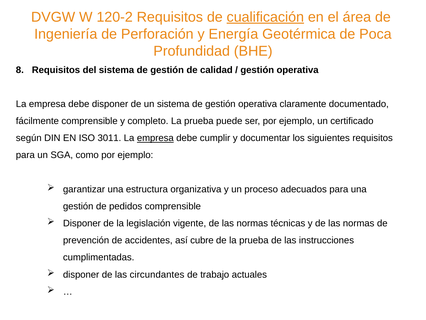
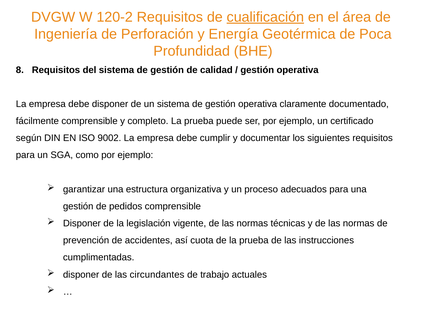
3011: 3011 -> 9002 (109, 138)
empresa underline: present -> none (155, 138)
cubre: cubre -> cuota (202, 240)
